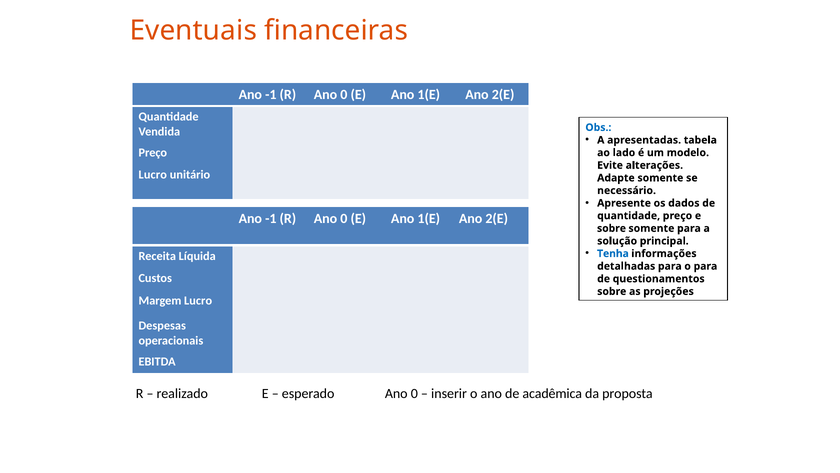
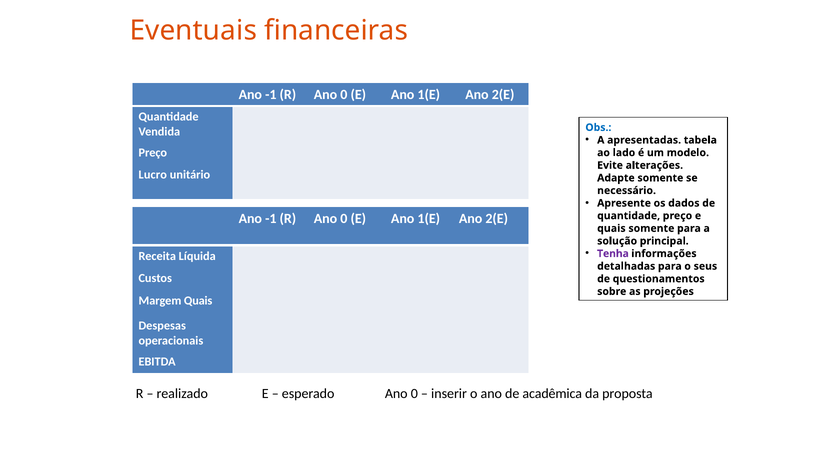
sobre: sobre -> quais (611, 228)
Tenha colour: blue -> purple (613, 253)
o para: para -> seus (705, 266)
Margem Lucro: Lucro -> Quais (198, 300)
